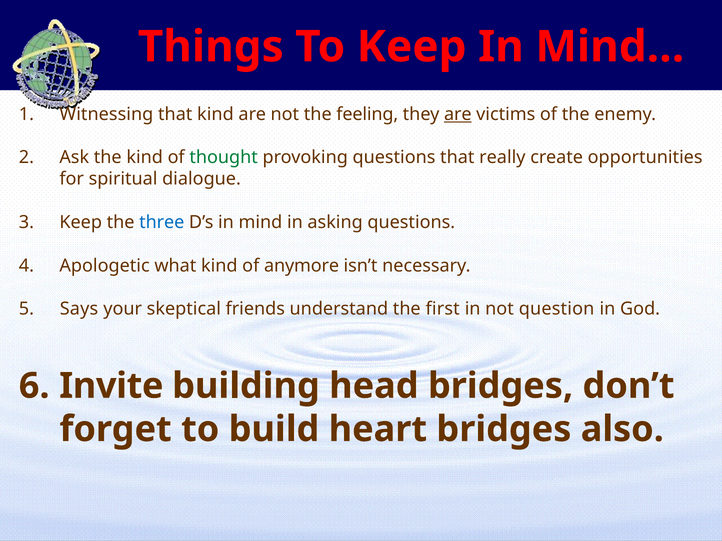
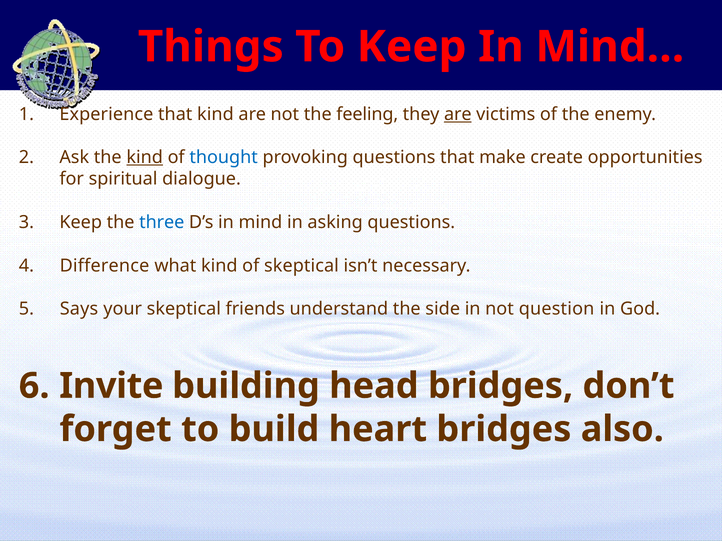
Witnessing: Witnessing -> Experience (106, 114)
kind underline: none -> present (145, 158)
thought colour: green -> blue (224, 158)
really: really -> make (502, 158)
Apologetic: Apologetic -> Difference (104, 266)
of anymore: anymore -> skeptical (301, 266)
first: first -> side (443, 309)
